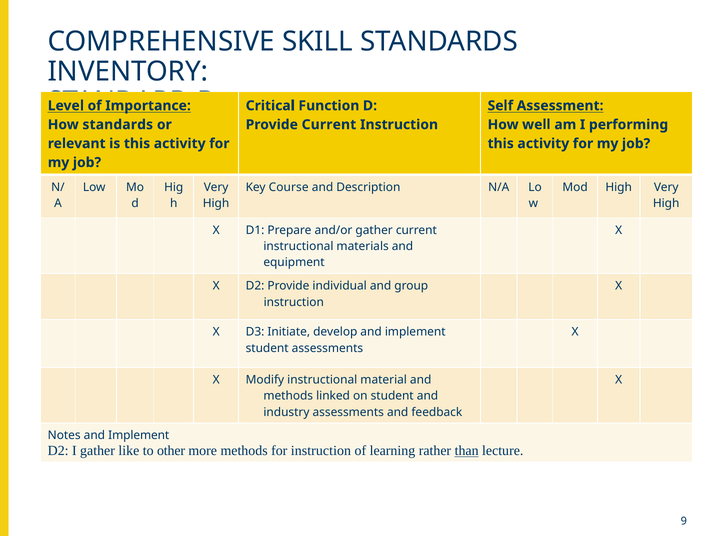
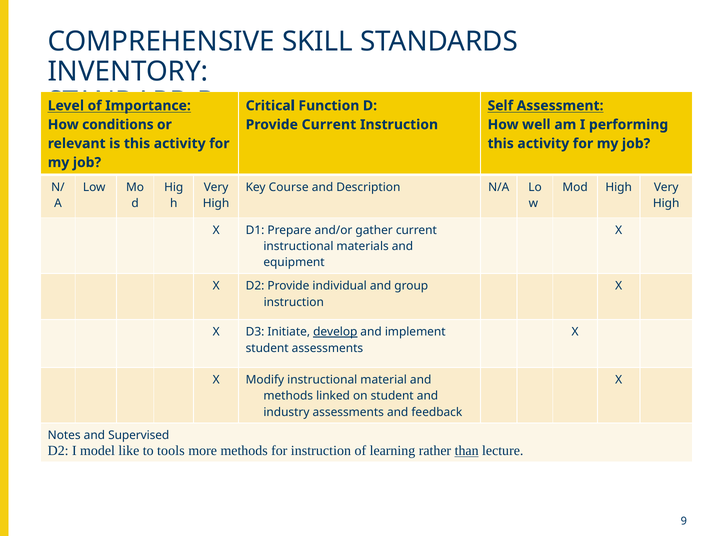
How standards: standards -> conditions (118, 125)
develop underline: none -> present (335, 332)
Notes and Implement: Implement -> Supervised (139, 436)
I gather: gather -> model (98, 451)
other: other -> tools (171, 451)
